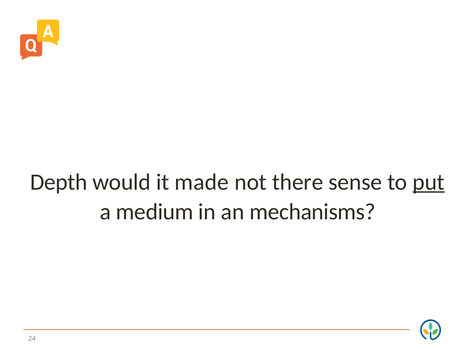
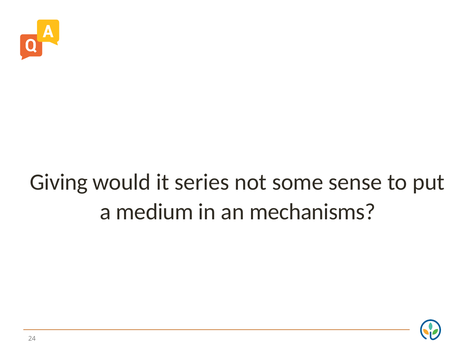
Depth: Depth -> Giving (59, 182)
made: made -> series (202, 182)
there: there -> some (298, 182)
put underline: present -> none (429, 182)
